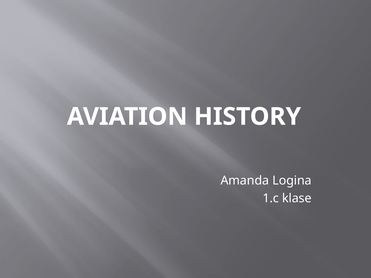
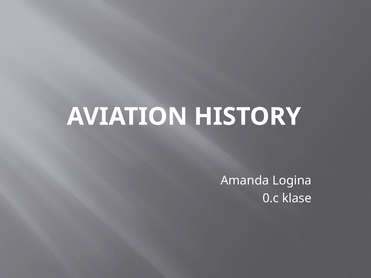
1.c: 1.c -> 0.c (271, 198)
